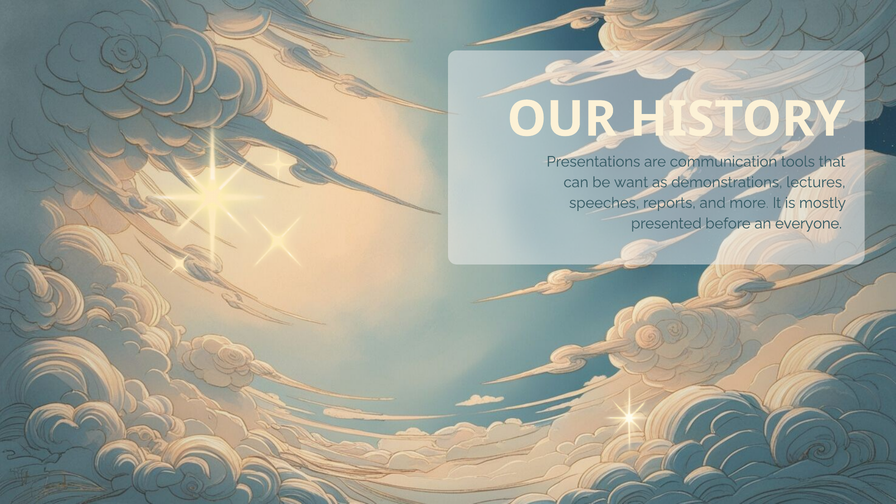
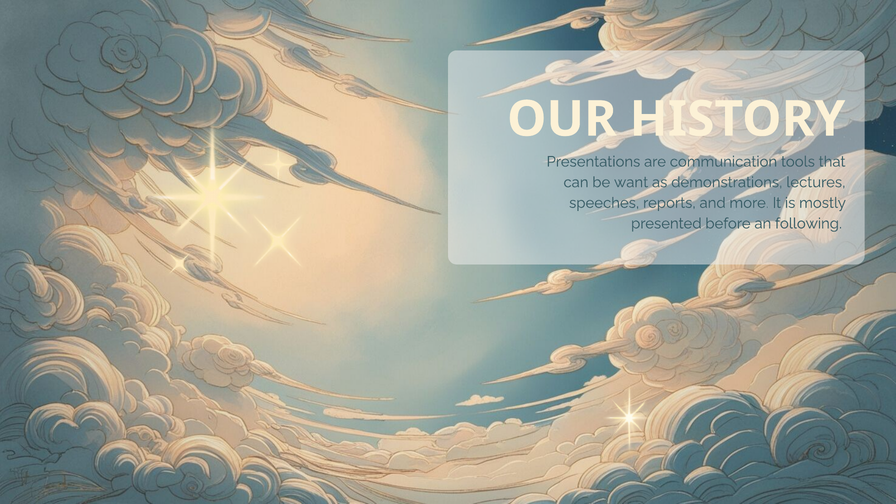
everyone: everyone -> following (808, 223)
